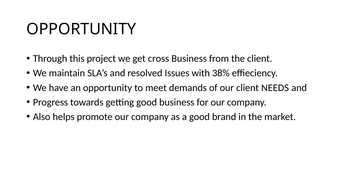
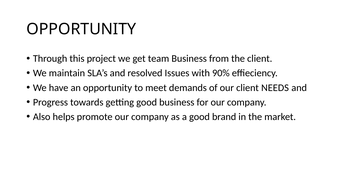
cross: cross -> team (159, 59)
38%: 38% -> 90% (221, 73)
